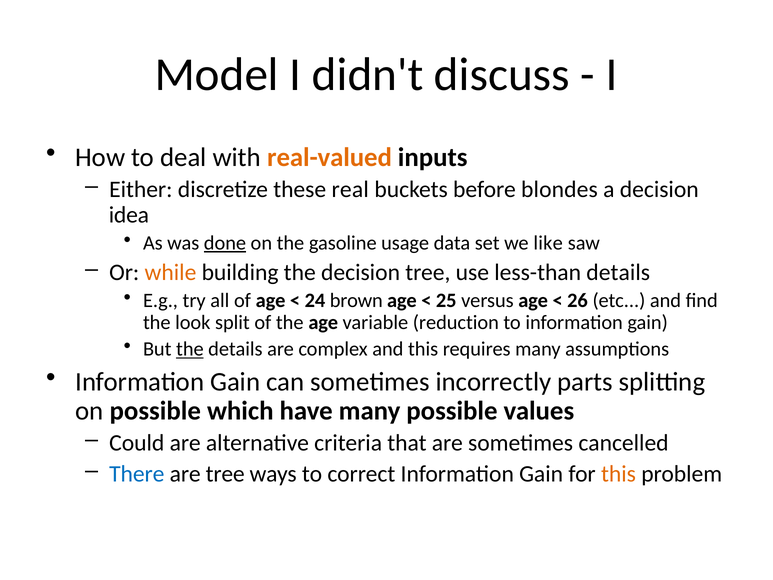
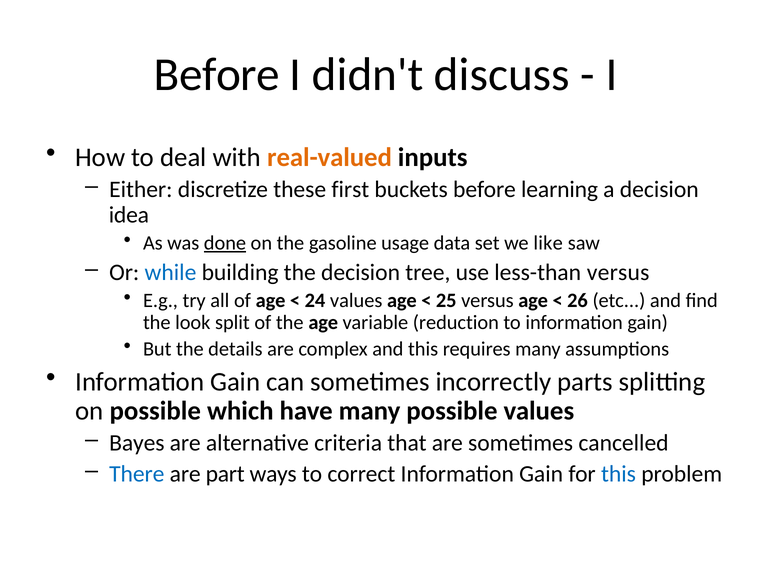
Model: Model -> Before (217, 75)
real: real -> first (350, 189)
blondes: blondes -> learning (560, 189)
while colour: orange -> blue (170, 272)
less-than details: details -> versus (618, 272)
24 brown: brown -> values (356, 300)
the underline: present -> none (190, 349)
Could: Could -> Bayes (137, 443)
are tree: tree -> part (225, 474)
this colour: orange -> blue (618, 474)
